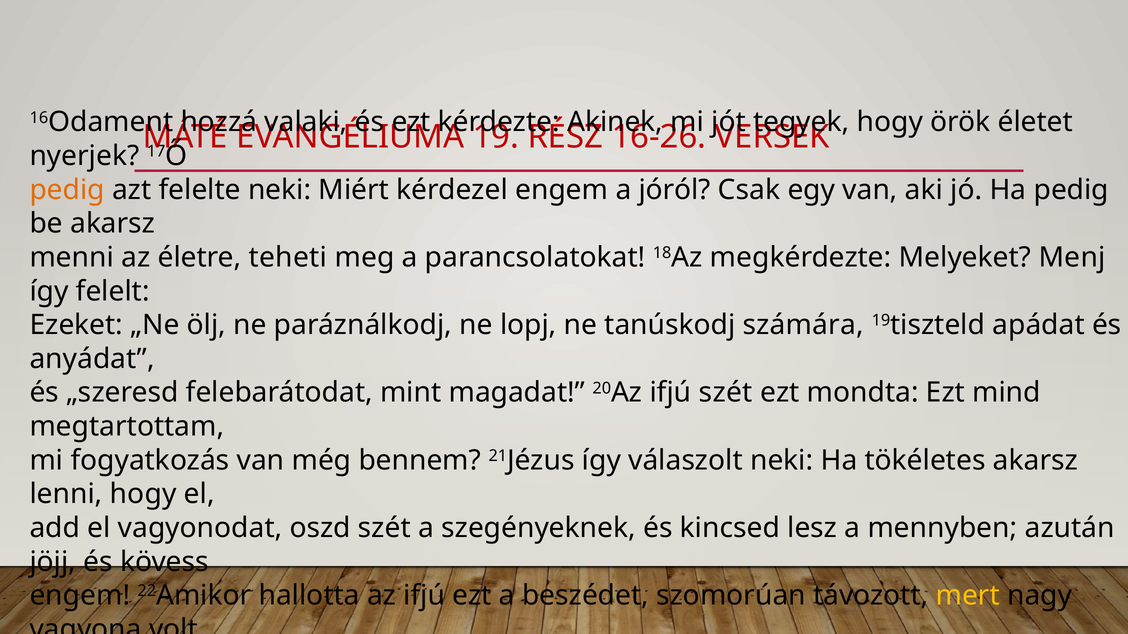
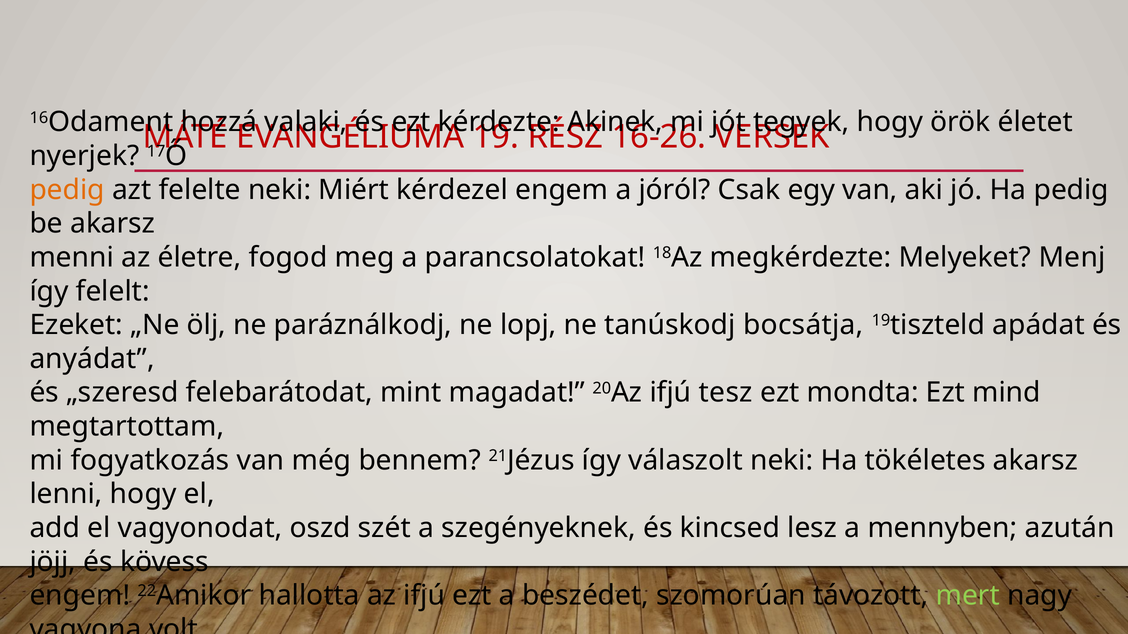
teheti: teheti -> fogod (288, 258)
számára: számára -> bocsátja (803, 325)
ifjú szét: szét -> tesz (726, 393)
mert colour: yellow -> light green (968, 596)
